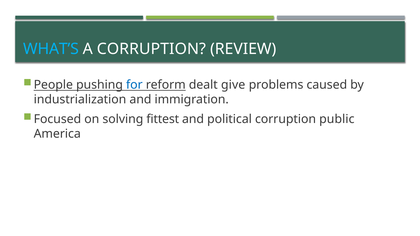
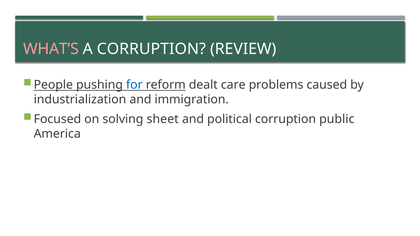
WHAT’S colour: light blue -> pink (51, 49)
give: give -> care (233, 85)
fittest: fittest -> sheet (163, 119)
